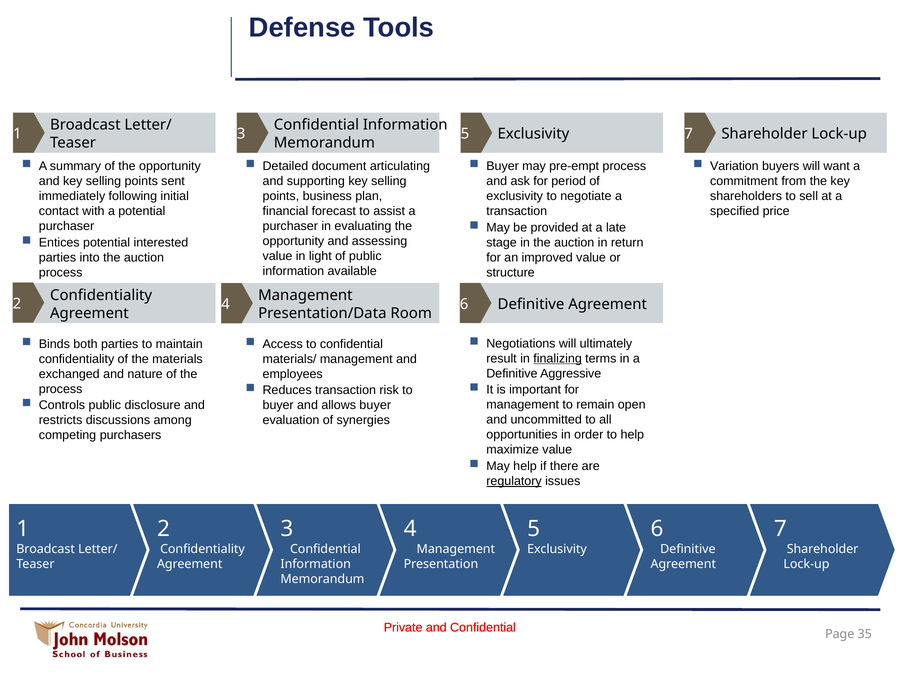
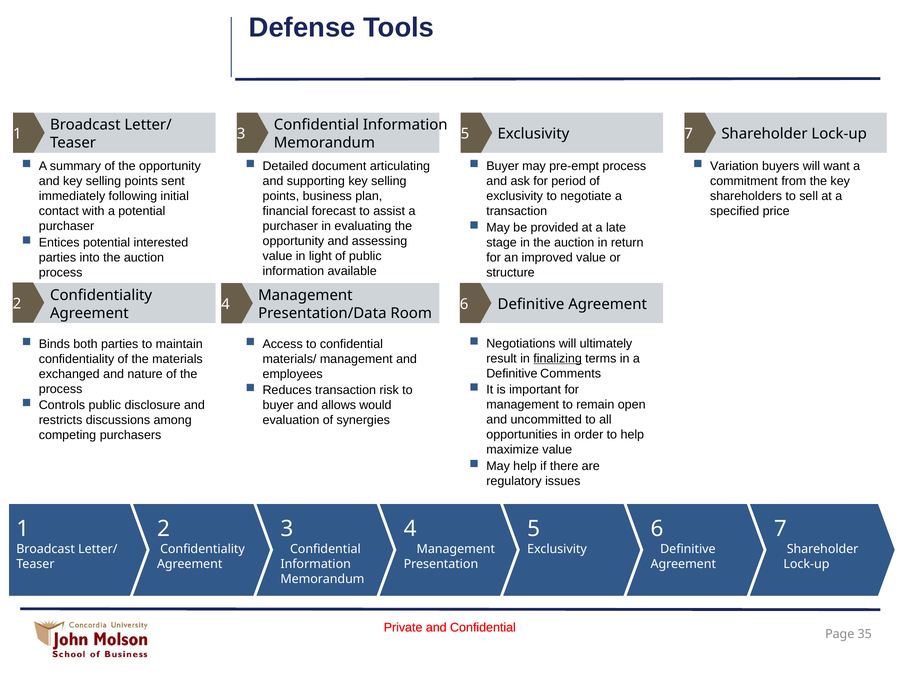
Aggressive: Aggressive -> Comments (571, 373)
allows buyer: buyer -> would (375, 405)
regulatory underline: present -> none (514, 481)
